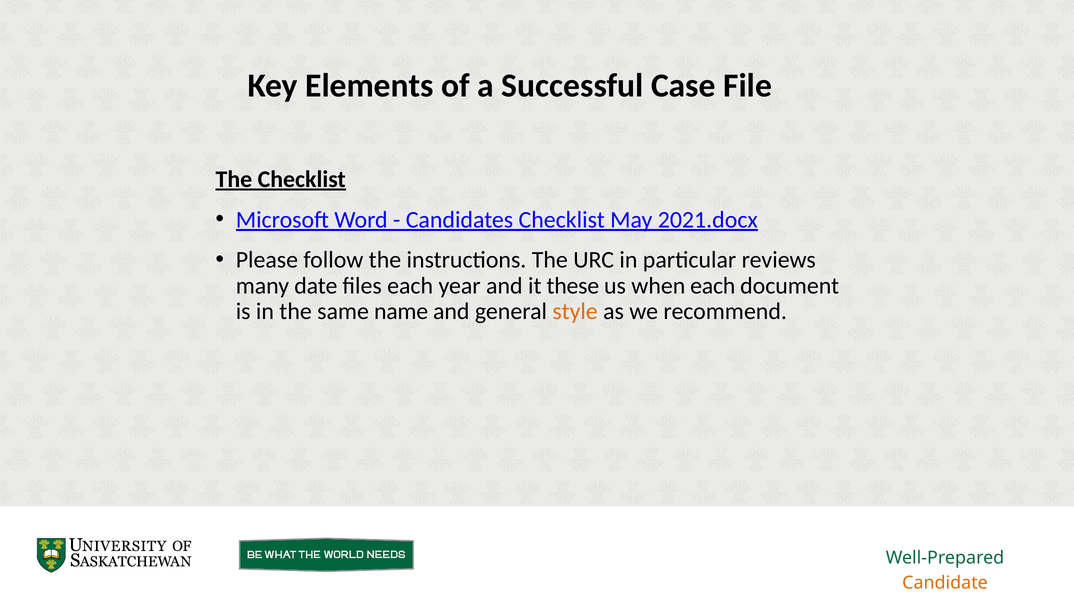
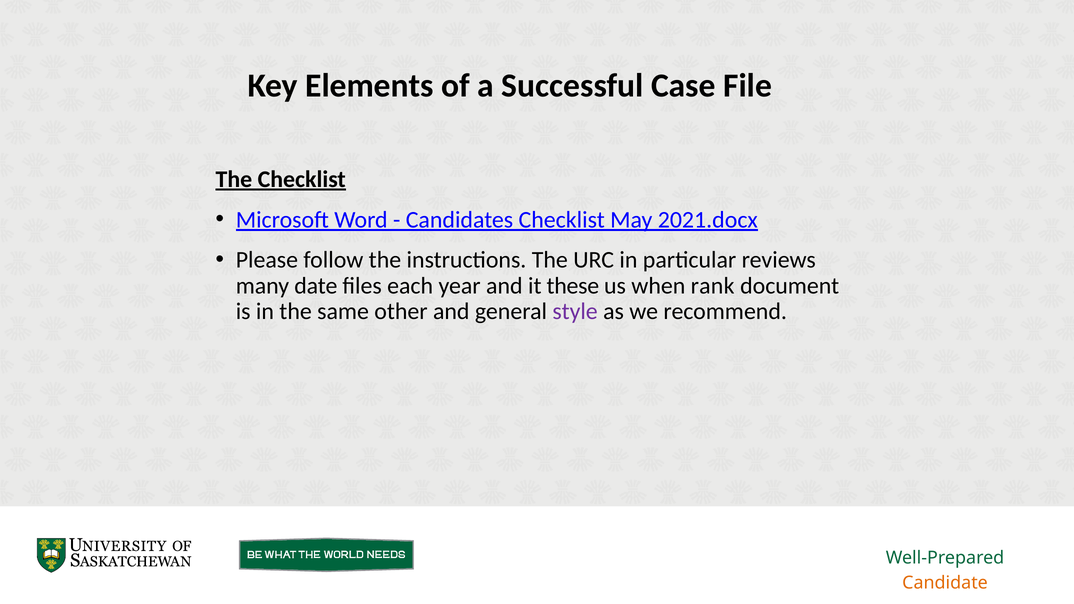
when each: each -> rank (713, 286)
name: name -> other (401, 311)
style colour: orange -> purple (575, 311)
